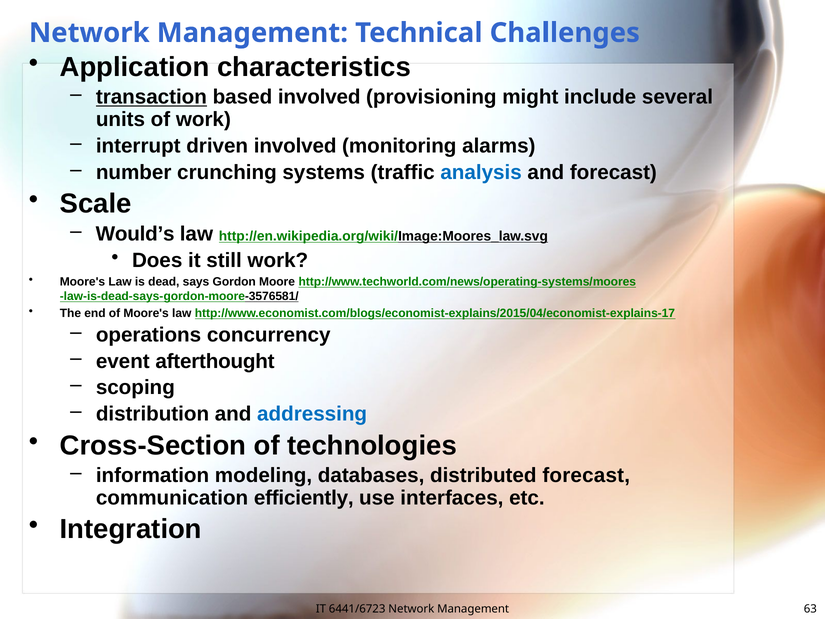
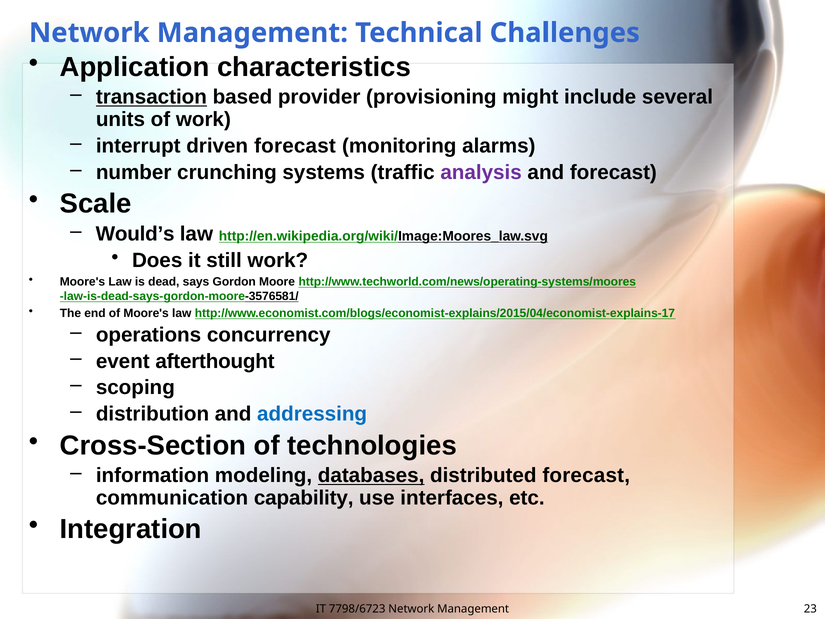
based involved: involved -> provider (319, 97)
driven involved: involved -> forecast (295, 146)
analysis colour: blue -> purple (481, 172)
databases underline: none -> present (371, 475)
efficiently: efficiently -> capability (304, 498)
6441/6723: 6441/6723 -> 7798/6723 (357, 609)
63: 63 -> 23 (810, 609)
